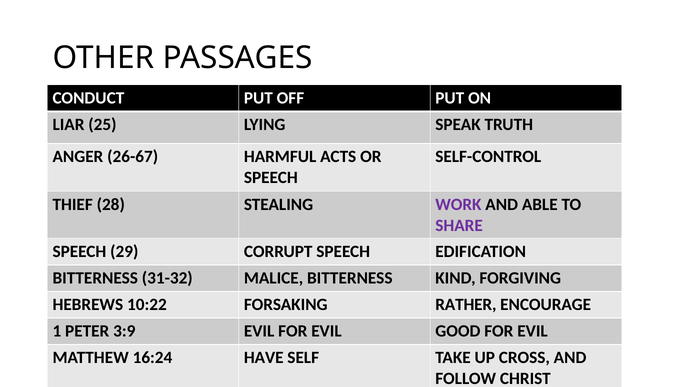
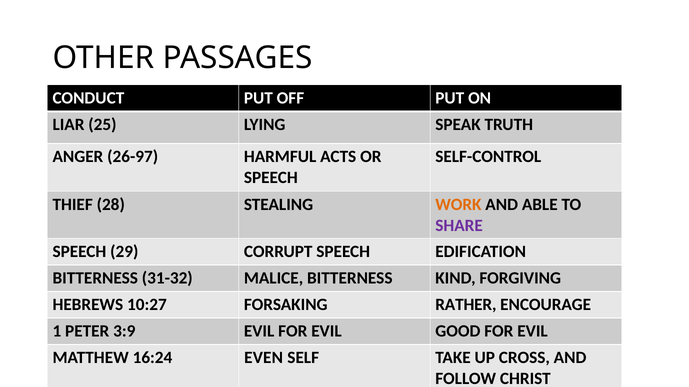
26-67: 26-67 -> 26-97 (133, 157)
WORK colour: purple -> orange (458, 205)
10:22: 10:22 -> 10:27 (147, 305)
HAVE: HAVE -> EVEN (264, 358)
